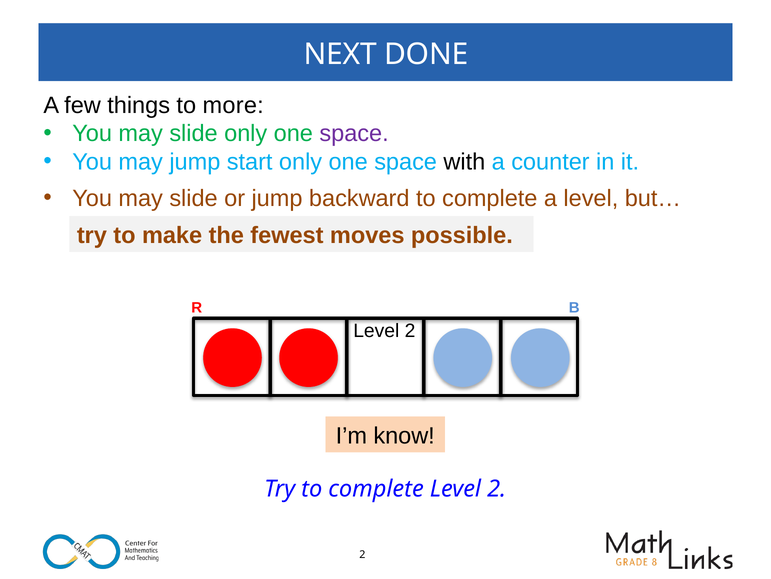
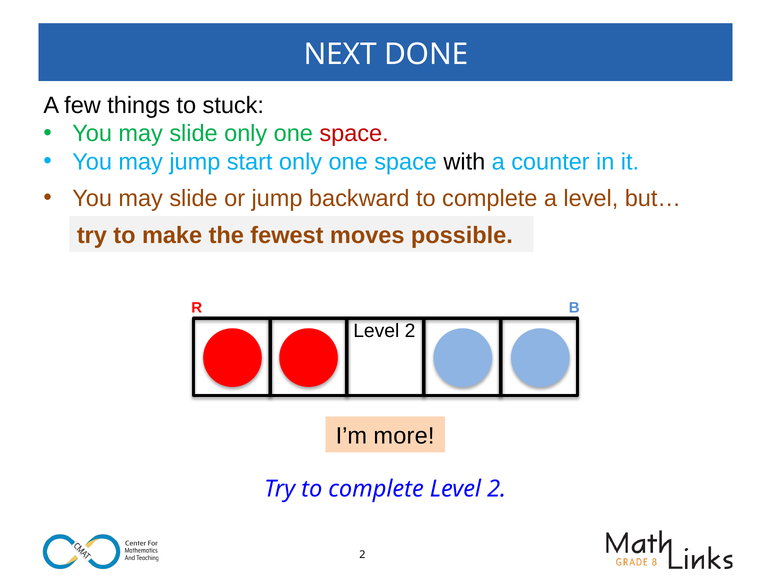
more: more -> stuck (233, 105)
space colour: purple -> red (354, 133)
know: know -> more (404, 435)
